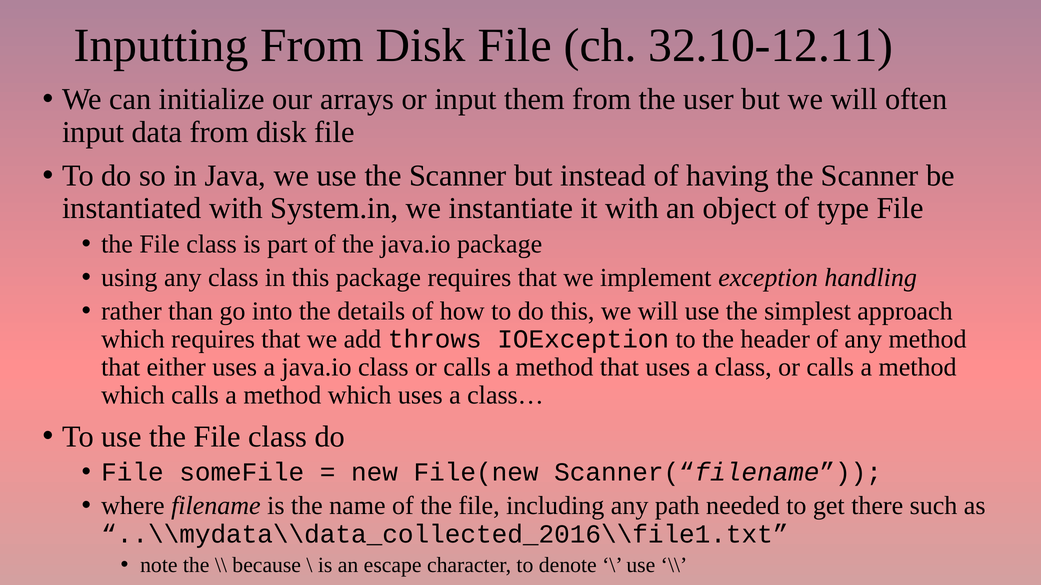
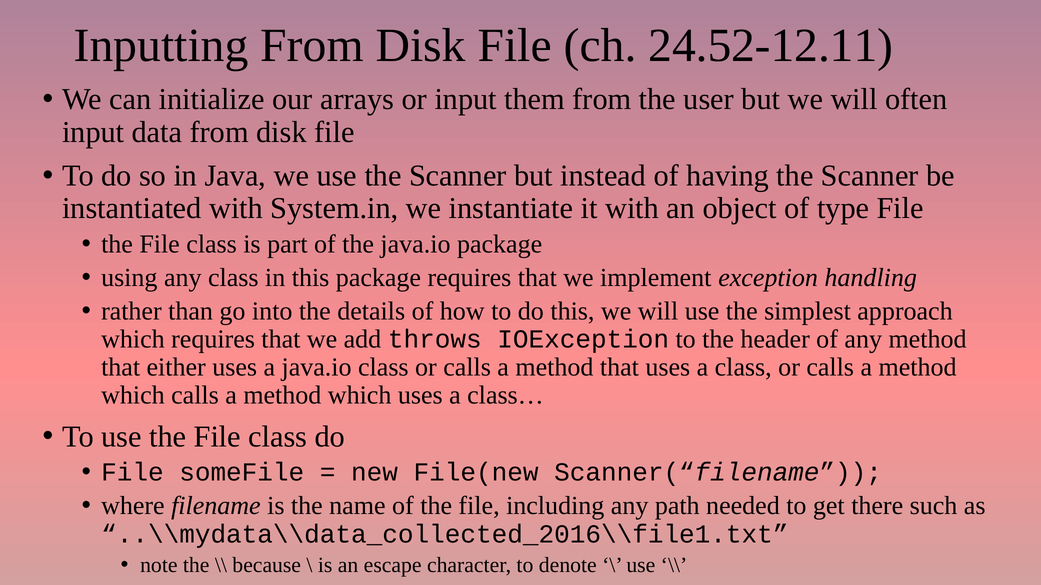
32.10-12.11: 32.10-12.11 -> 24.52-12.11 (771, 46)
